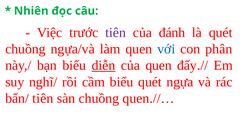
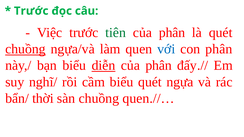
Nhiên: Nhiên -> Trước (31, 11)
tiên colour: purple -> green (116, 33)
đánh: đánh -> phân (172, 33)
chuồng underline: none -> present (25, 49)
quen: quen -> phân (159, 66)
bẩn/ tiên: tiên -> thời (43, 99)
